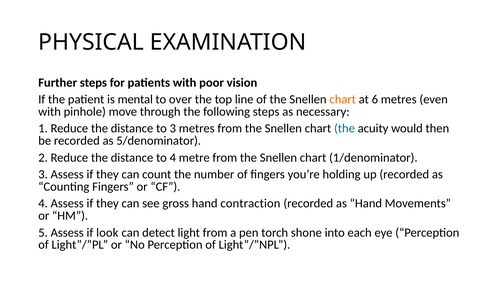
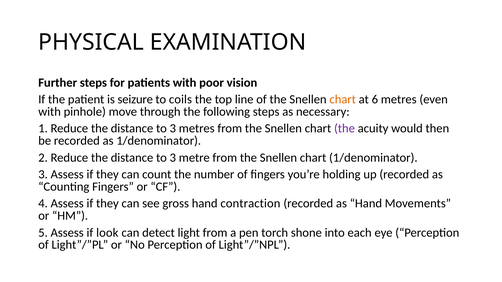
mental: mental -> seizure (135, 100)
over: over -> coils (180, 100)
the colour: blue -> purple (344, 129)
as 5/denominator: 5/denominator -> 1/denominator (159, 141)
4: 4 -> 3 (173, 158)
